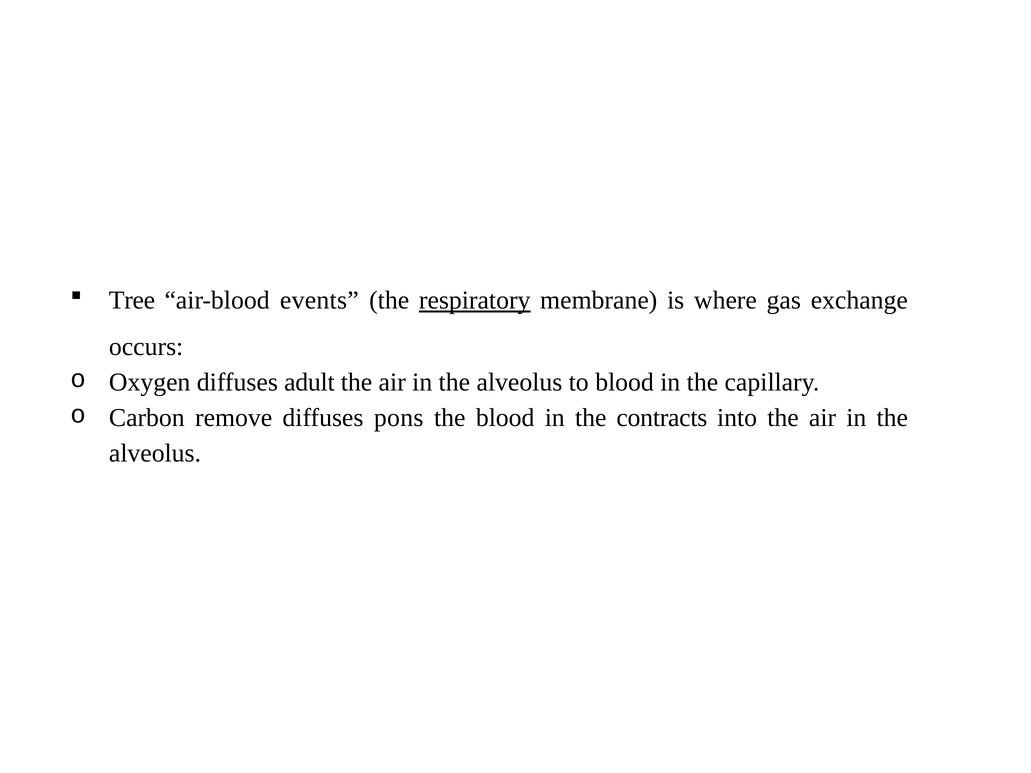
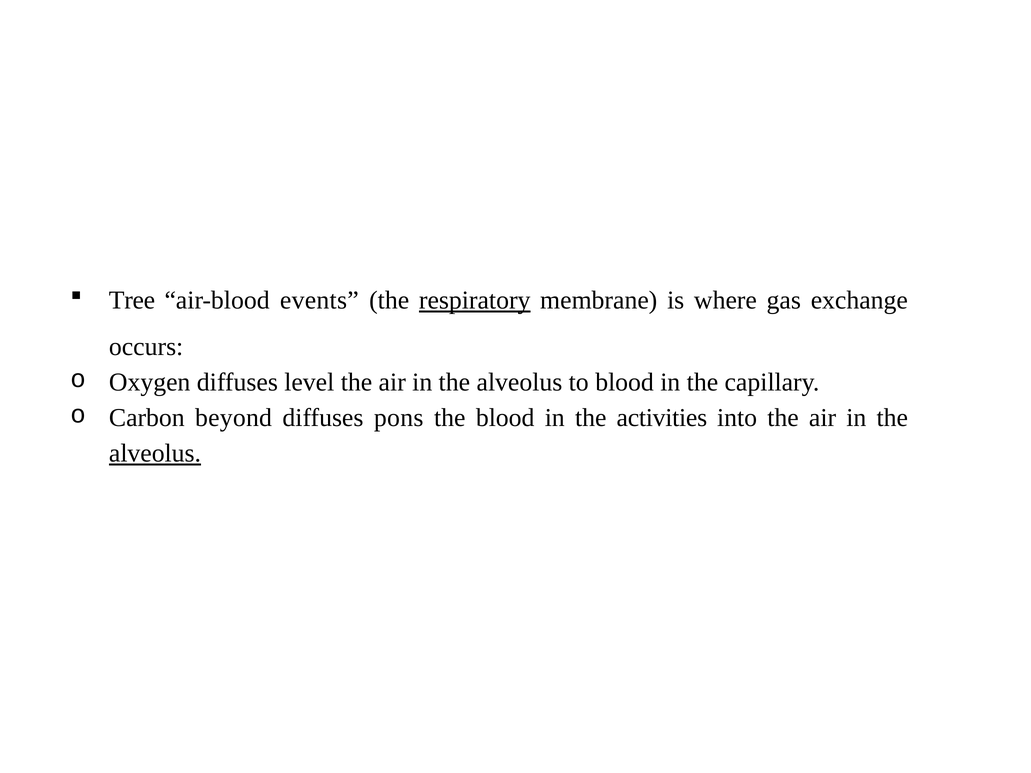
adult: adult -> level (309, 382)
remove: remove -> beyond (234, 418)
contracts: contracts -> activities (662, 418)
alveolus underline: none -> present (155, 454)
